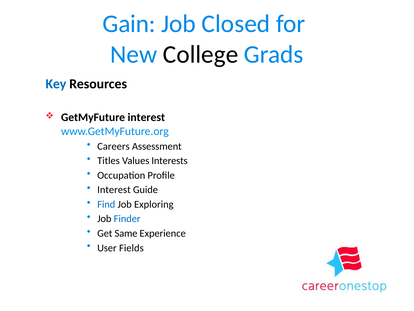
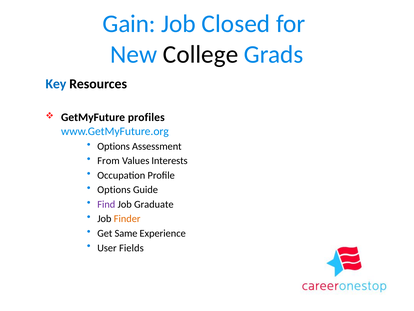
GetMyFuture interest: interest -> profiles (146, 117)
Careers: Careers -> Options (114, 146)
Titles: Titles -> From (108, 161)
Interest: Interest -> Options (114, 190)
Find colour: blue -> purple (106, 204)
Exploring: Exploring -> Graduate (154, 204)
Finder colour: blue -> orange (127, 219)
